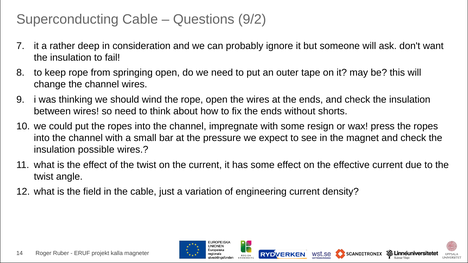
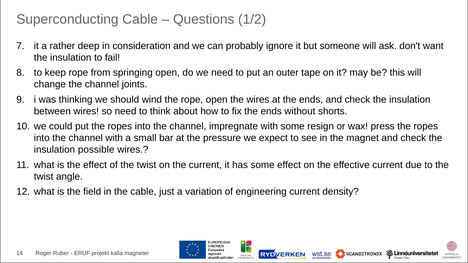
9/2: 9/2 -> 1/2 (252, 19)
channel wires: wires -> joints (135, 84)
